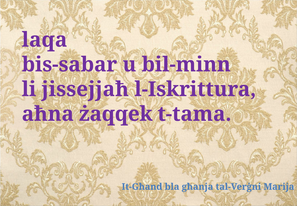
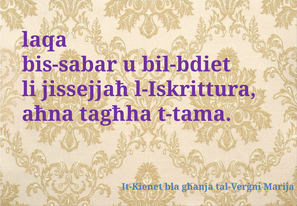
bil-minn: bil-minn -> bil-bdiet (186, 64)
żaqqek: żaqqek -> tagħha (116, 114)
It-Għand: It-Għand -> It-Kienet (142, 186)
